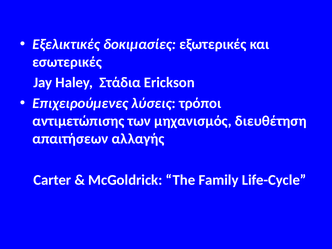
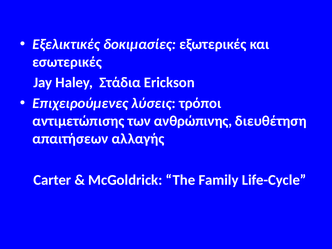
μηχανισμός: μηχανισμός -> ανθρώπινης (193, 121)
